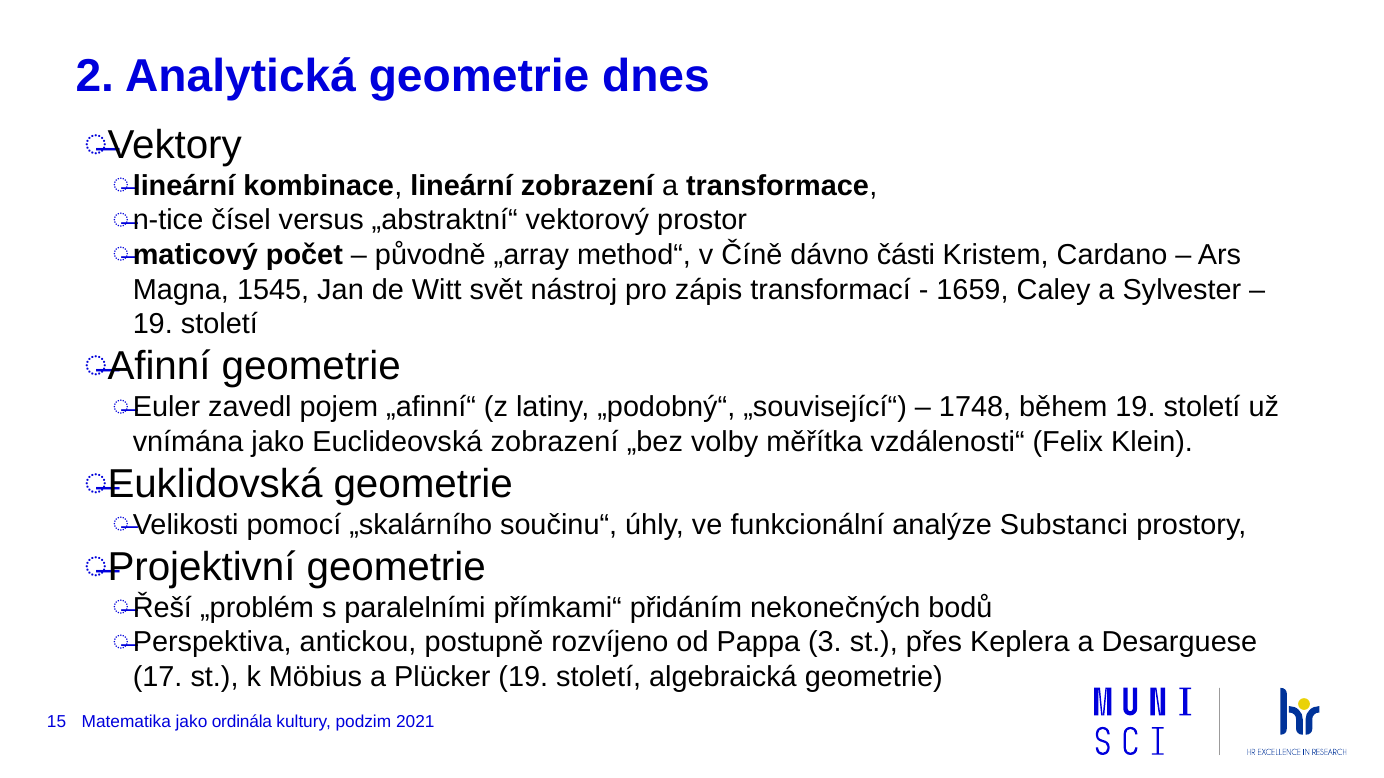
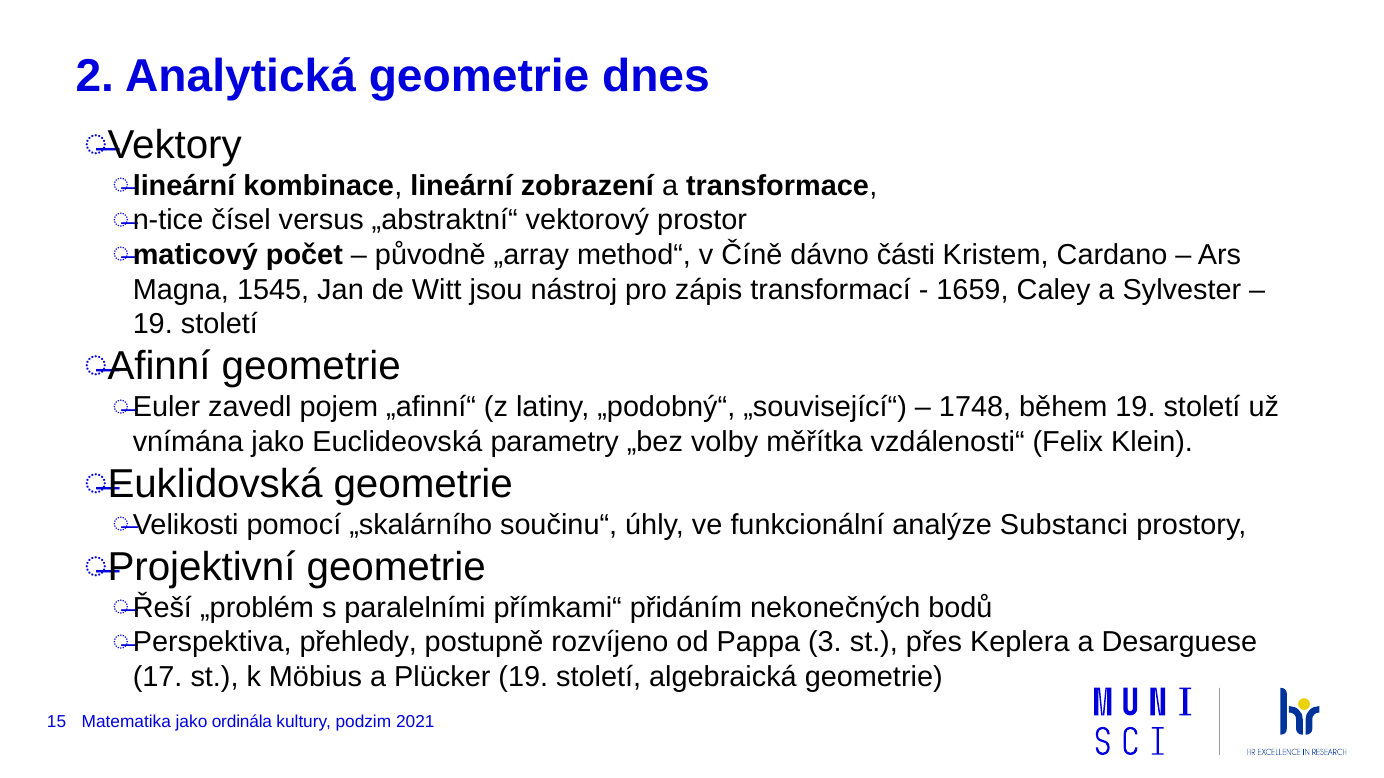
svět: svět -> jsou (496, 290)
Euclideovská zobrazení: zobrazení -> parametry (555, 442)
antickou: antickou -> přehledy (358, 643)
